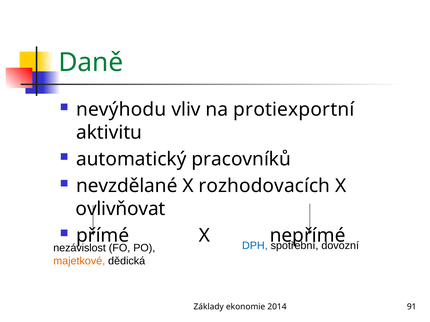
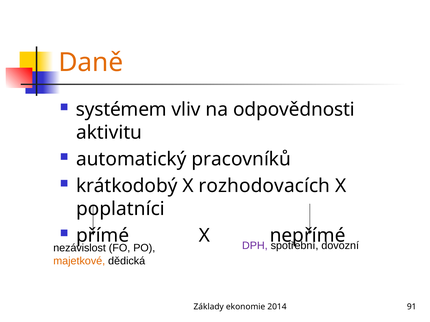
Daně colour: green -> orange (91, 63)
nevýhodu: nevýhodu -> systémem (121, 110)
protiexportní: protiexportní -> odpovědnosti (294, 110)
nevzdělané: nevzdělané -> krátkodobý (127, 186)
ovlivňovat: ovlivňovat -> poplatníci (120, 209)
DPH colour: blue -> purple (255, 246)
